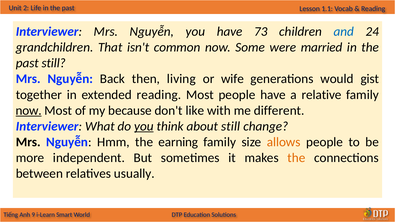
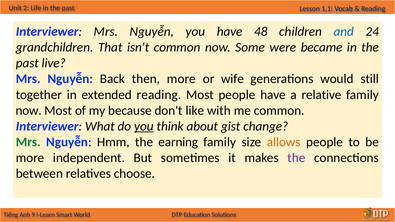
73: 73 -> 48 (261, 32)
married: married -> became (322, 47)
past still: still -> live (54, 63)
then living: living -> more (181, 79)
gist: gist -> still (370, 79)
now underline: present -> none (29, 111)
me different: different -> common (279, 111)
about still: still -> gist (231, 126)
Mrs colour: black -> green (28, 142)
the colour: orange -> purple (296, 158)
usually: usually -> choose (134, 174)
